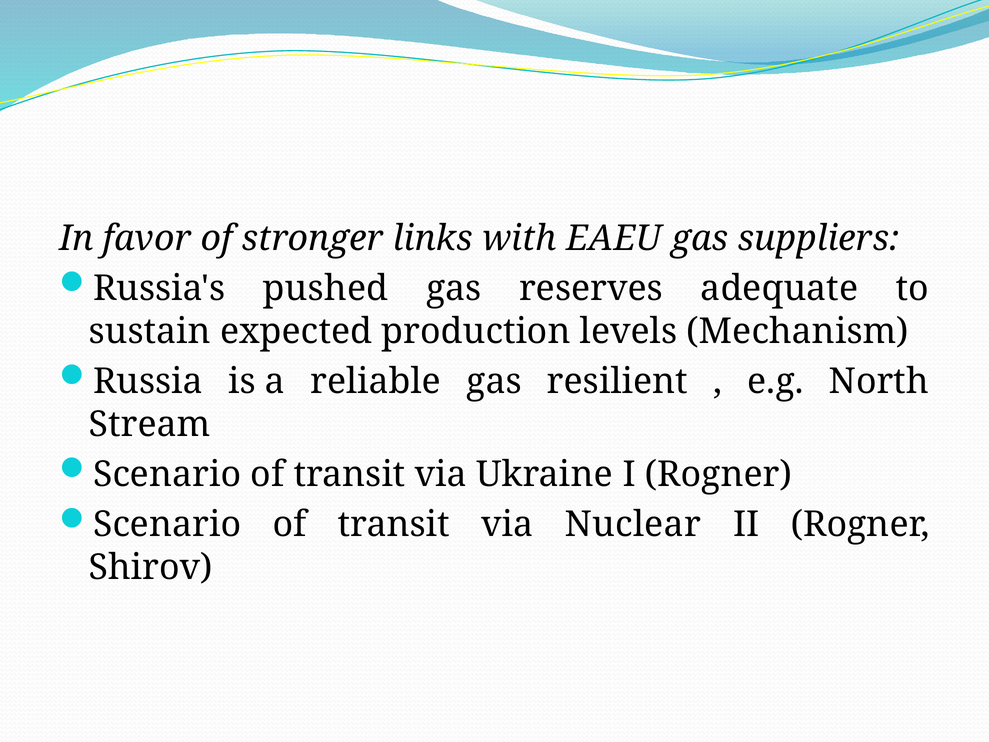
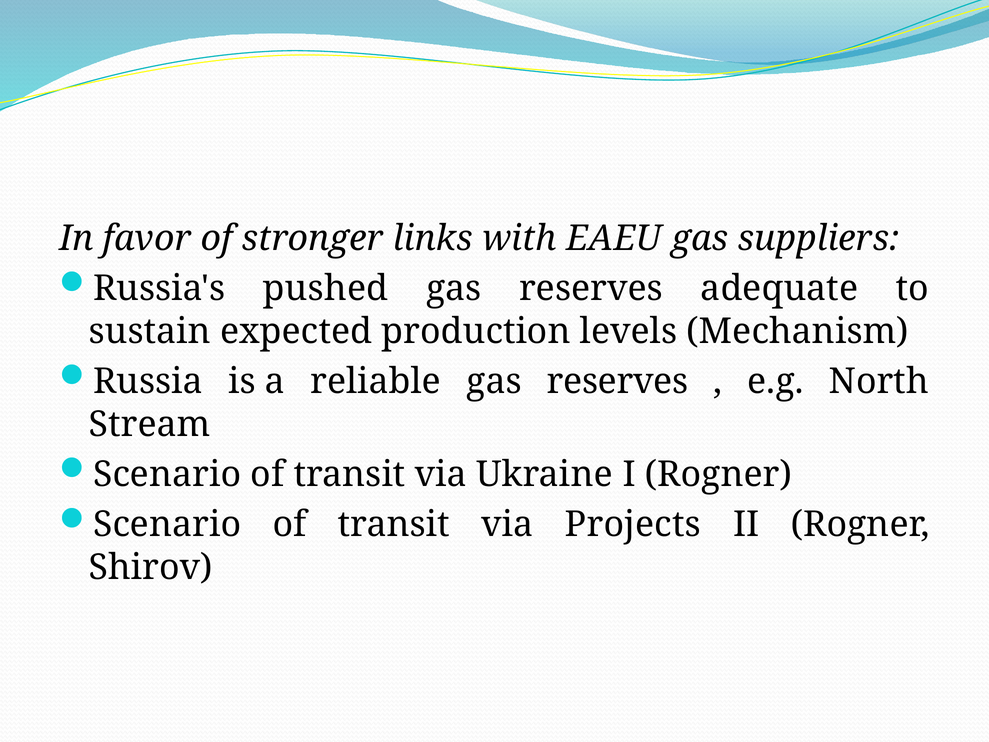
reliable gas resilient: resilient -> reserves (618, 381)
Nuclear: Nuclear -> Projects (633, 524)
